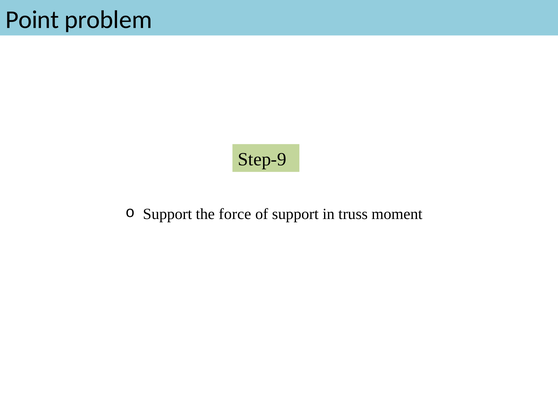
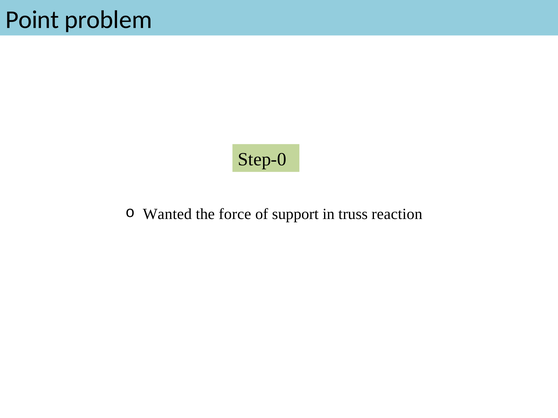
Step-9: Step-9 -> Step-0 (262, 159)
Support: Support -> Wanted (167, 214)
moment: moment -> reaction (397, 214)
